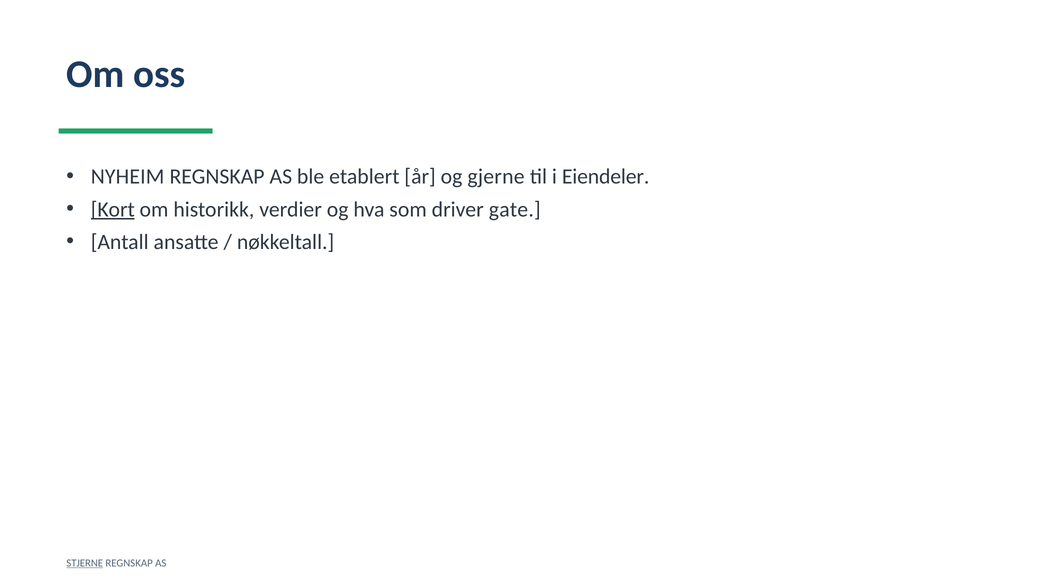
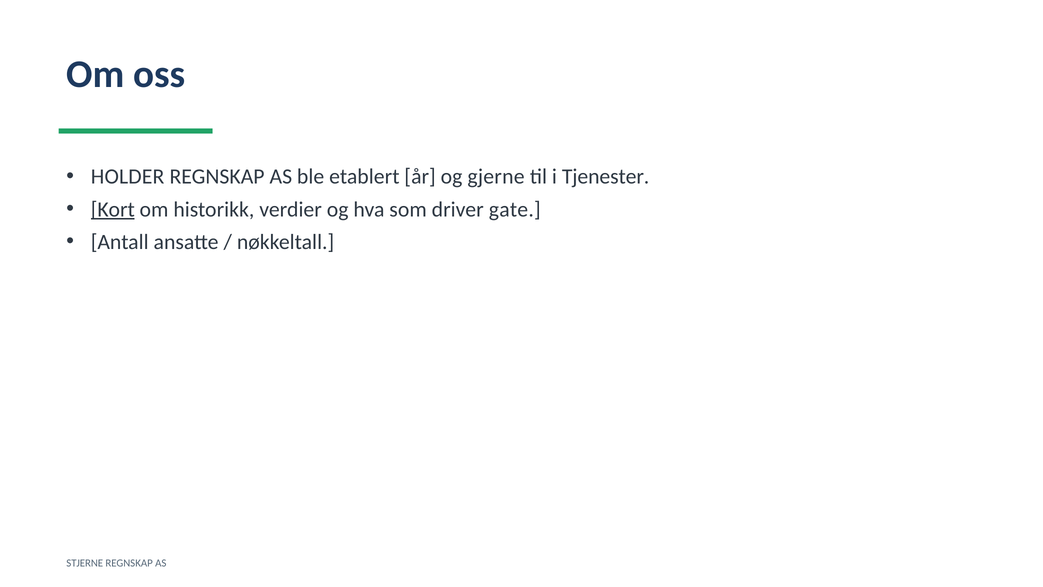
NYHEIM: NYHEIM -> HOLDER (128, 177)
Eiendeler: Eiendeler -> Tjenester (606, 177)
STJERNE underline: present -> none (85, 563)
